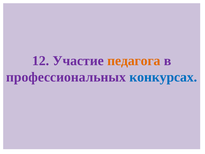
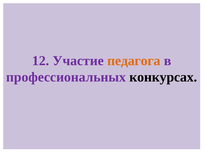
конкурсах colour: blue -> black (163, 77)
